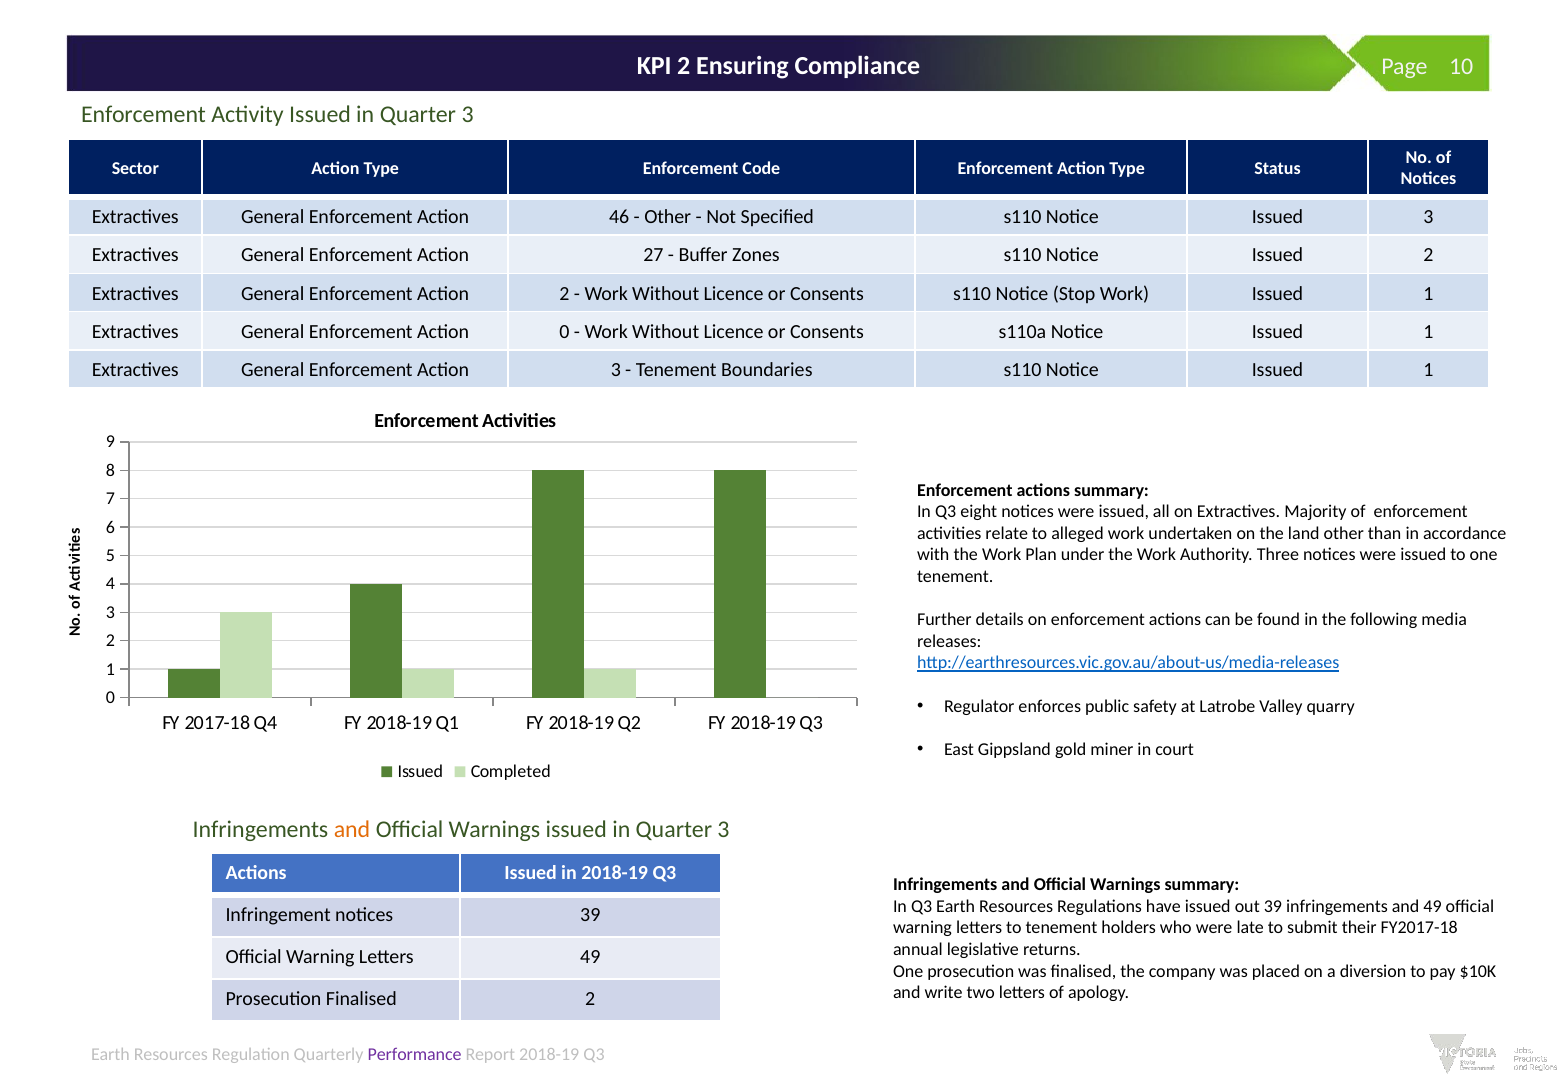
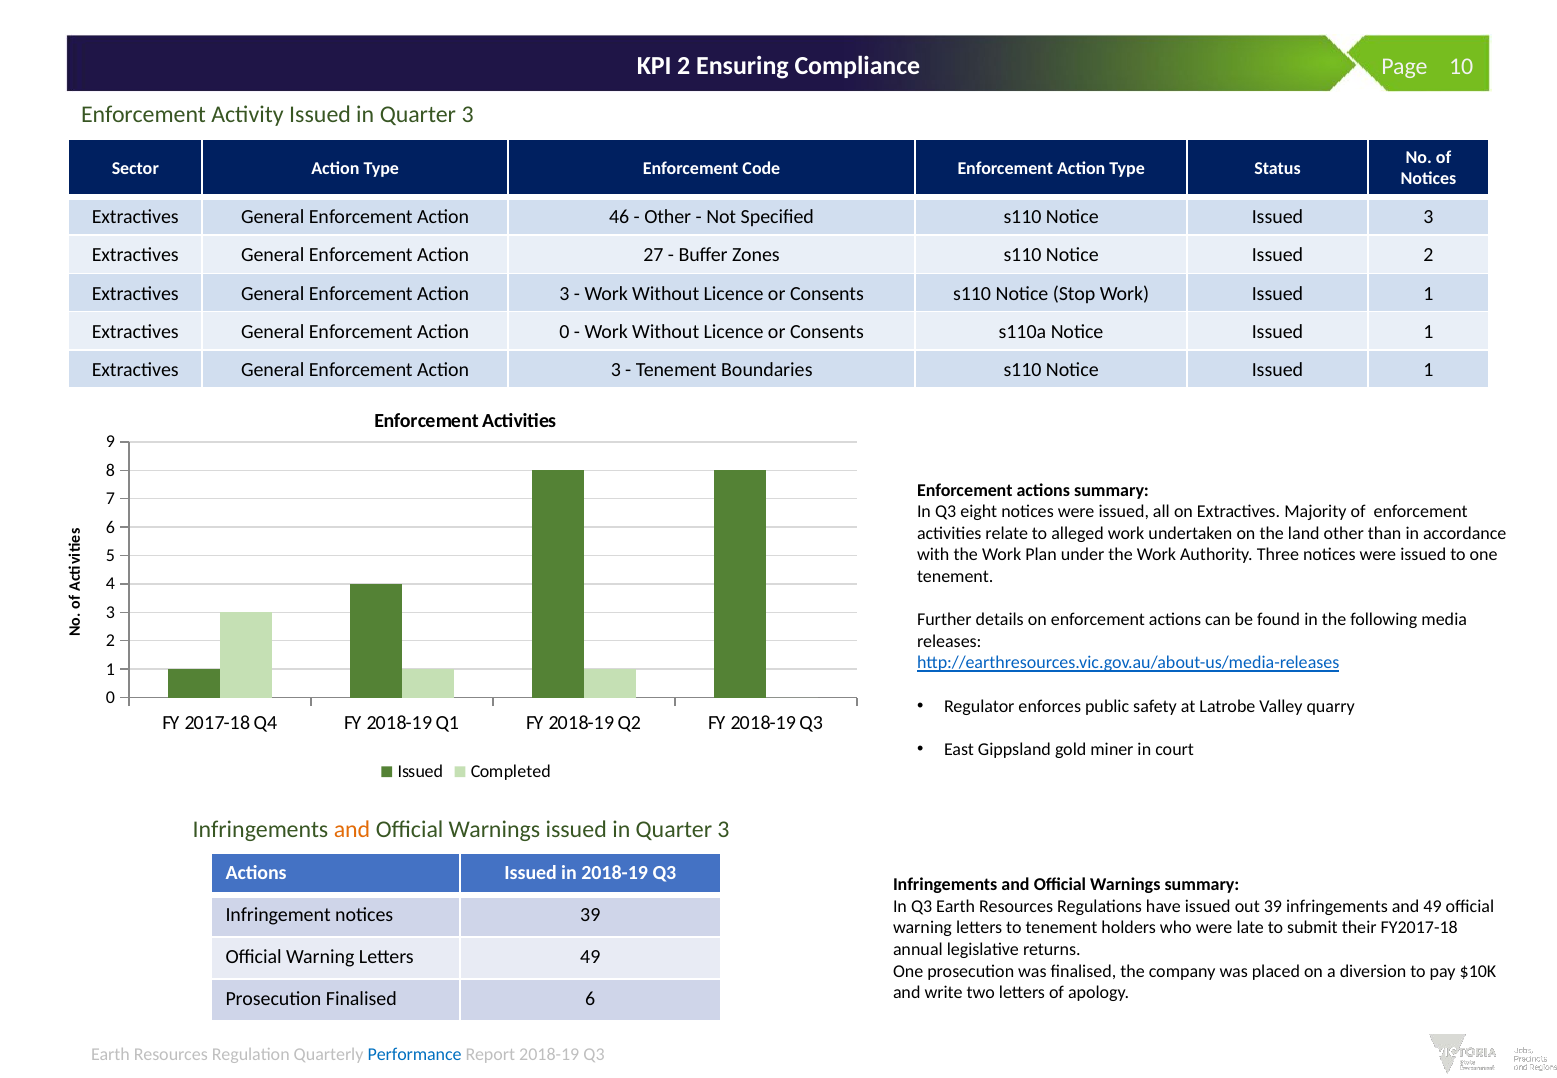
2: 2 -> 3 (564, 293)
Finalised 2: 2 -> 6 (590, 998)
Performance colour: purple -> blue (415, 1055)
